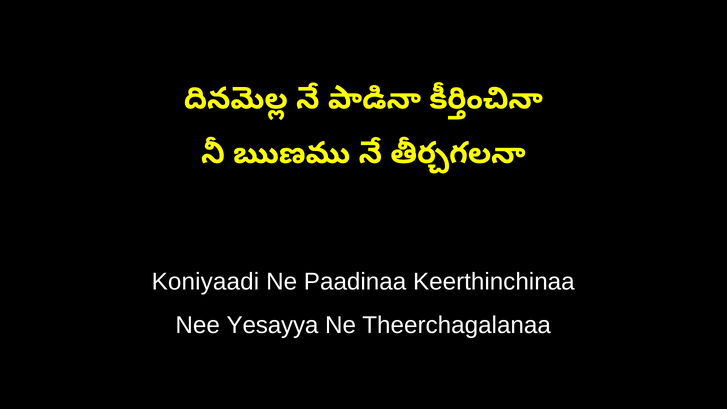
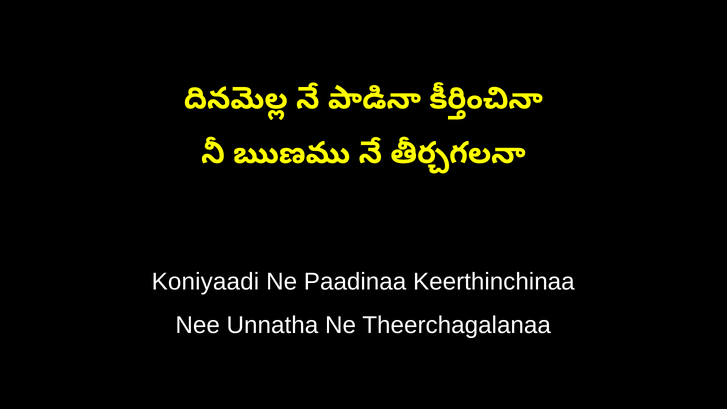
Yesayya: Yesayya -> Unnatha (272, 325)
